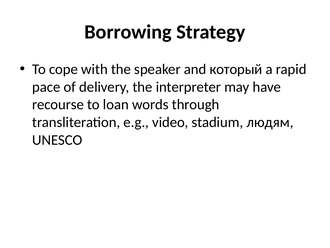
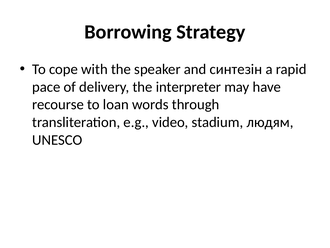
который: который -> синтезін (236, 69)
